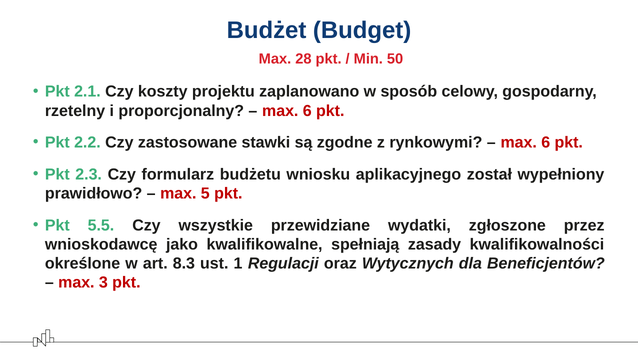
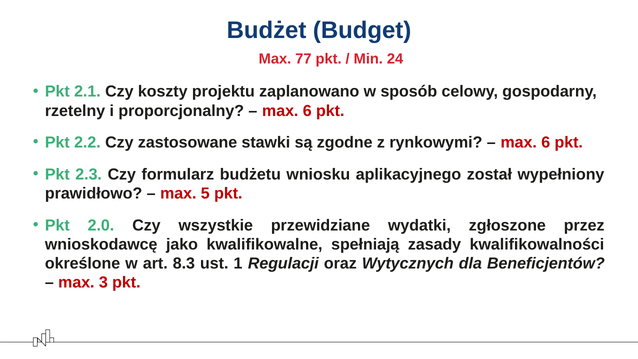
28: 28 -> 77 (303, 59)
50: 50 -> 24 (395, 59)
5.5: 5.5 -> 2.0 (101, 225)
